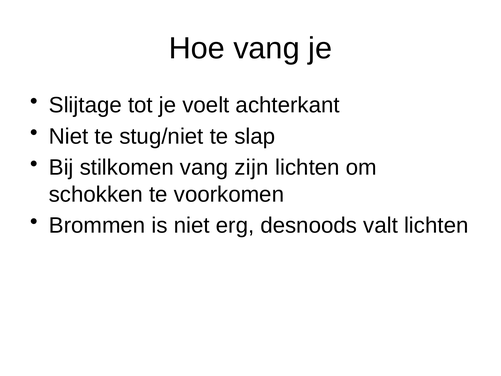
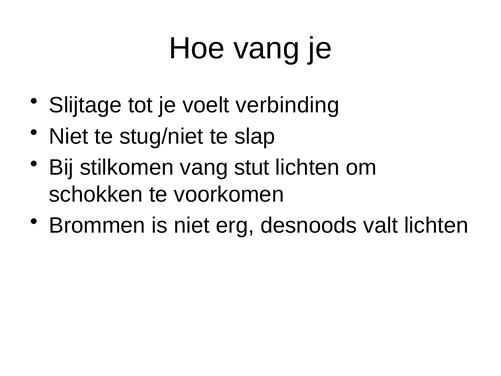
achterkant: achterkant -> verbinding (288, 105)
zijn: zijn -> stut (252, 167)
